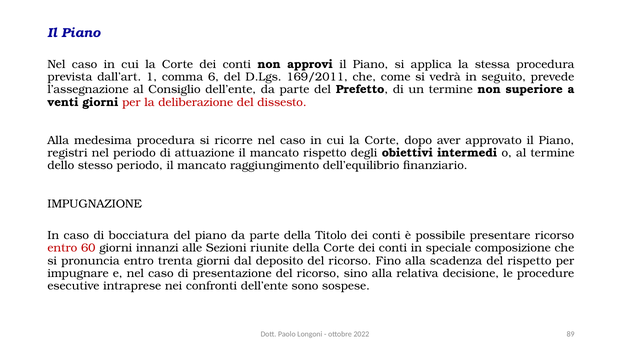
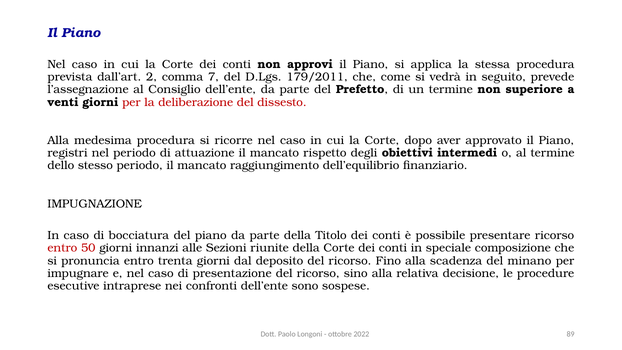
1: 1 -> 2 (152, 77)
6: 6 -> 7 (213, 77)
169/2011: 169/2011 -> 179/2011 (317, 77)
60: 60 -> 50 (88, 248)
del rispetto: rispetto -> minano (529, 261)
